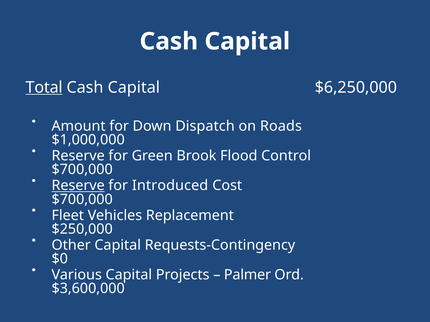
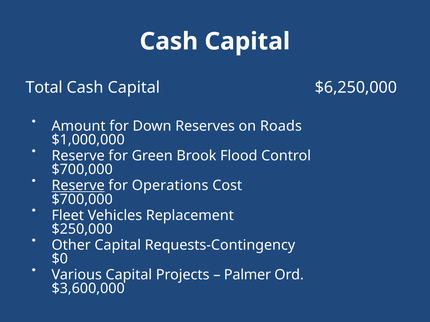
Total underline: present -> none (44, 88)
Dispatch: Dispatch -> Reserves (205, 126)
Introduced: Introduced -> Operations (170, 186)
